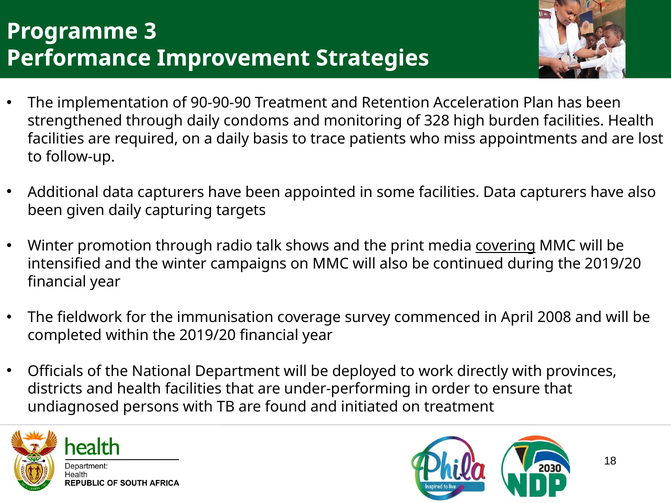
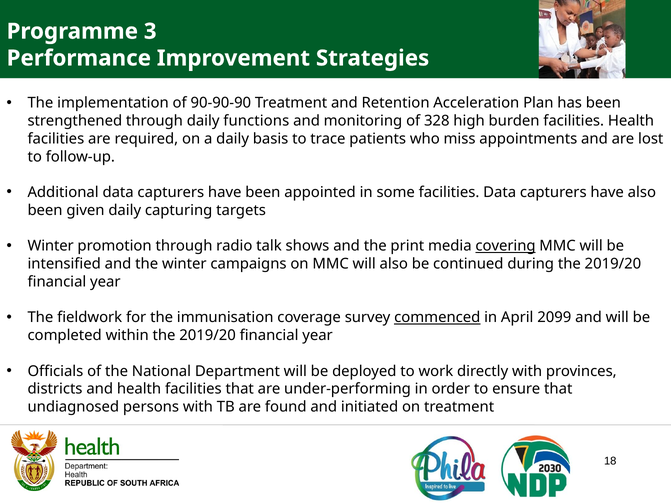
condoms: condoms -> functions (256, 121)
commenced underline: none -> present (437, 318)
2008: 2008 -> 2099 (554, 318)
